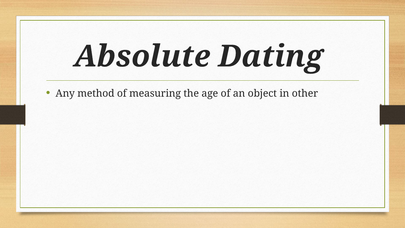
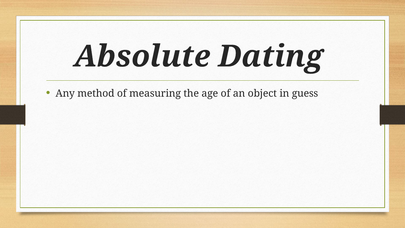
other: other -> guess (305, 93)
